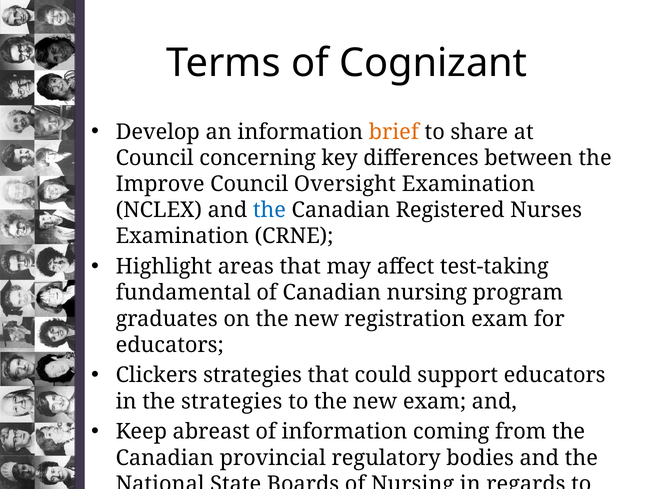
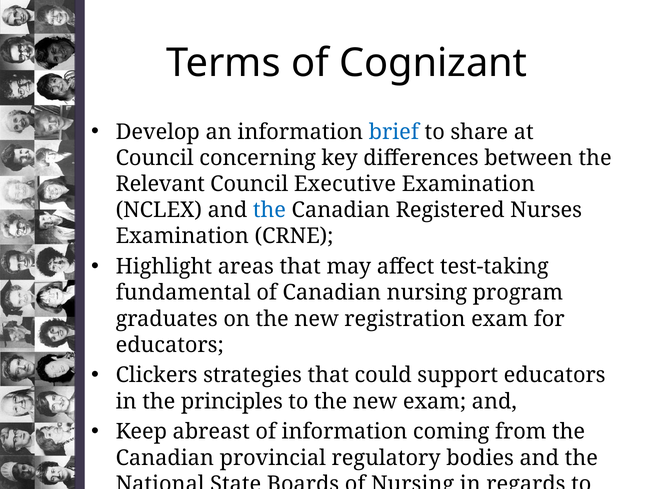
brief colour: orange -> blue (394, 132)
Improve: Improve -> Relevant (160, 184)
Oversight: Oversight -> Executive (345, 184)
the strategies: strategies -> principles (232, 401)
